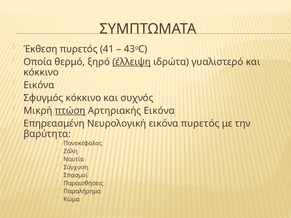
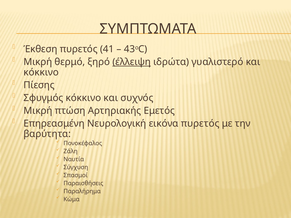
Οποία: Οποία -> Μικρή (38, 62)
Εικόνα: Εικόνα -> Πίεσης (39, 85)
πτώση underline: present -> none (70, 111)
Αρτηριακής Εικόνα: Εικόνα -> Εμετός (159, 111)
